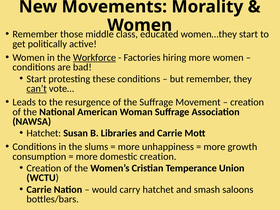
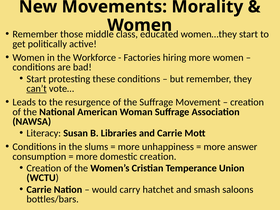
Workforce underline: present -> none (94, 58)
Hatchet: Hatchet -> Literacy (44, 133)
growth: growth -> answer (242, 147)
